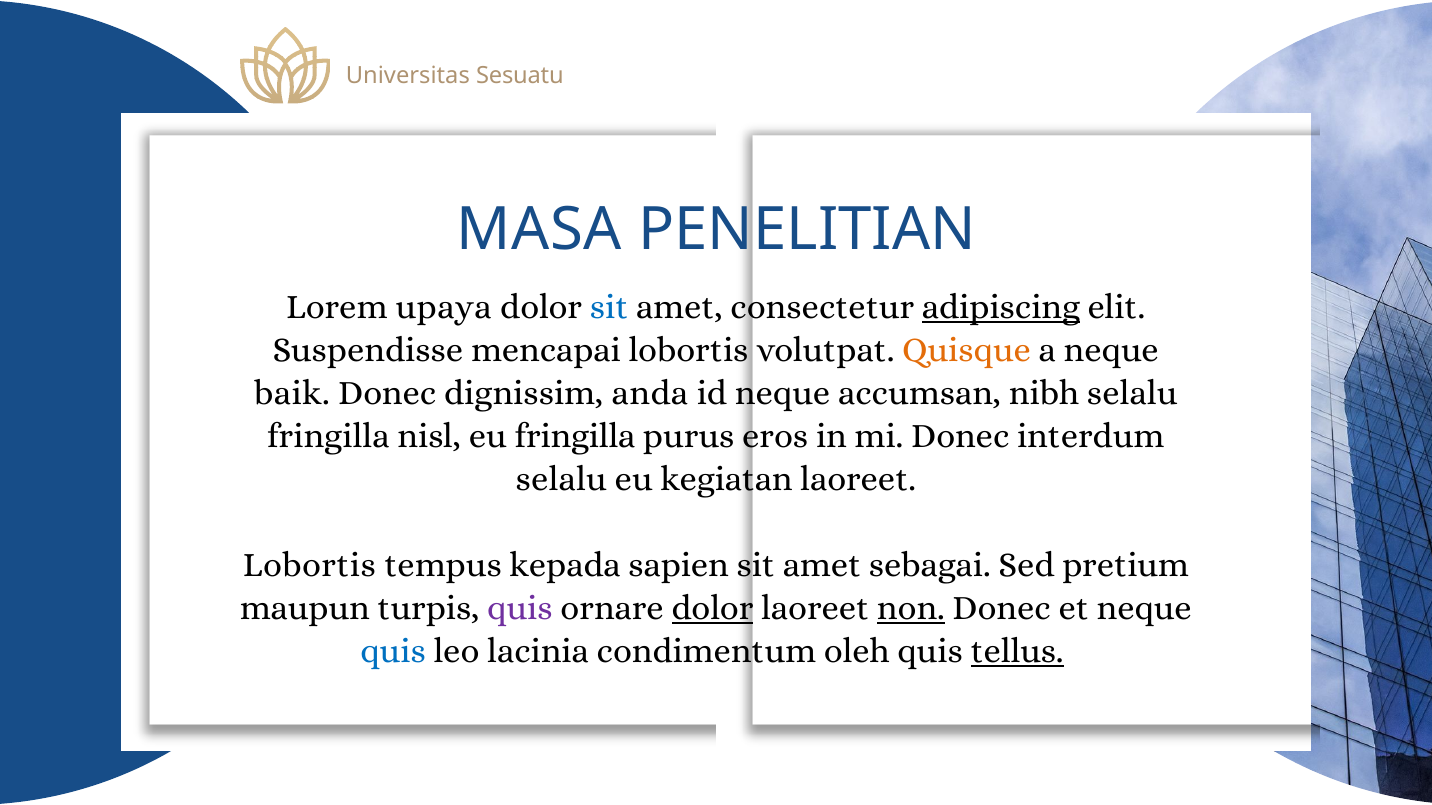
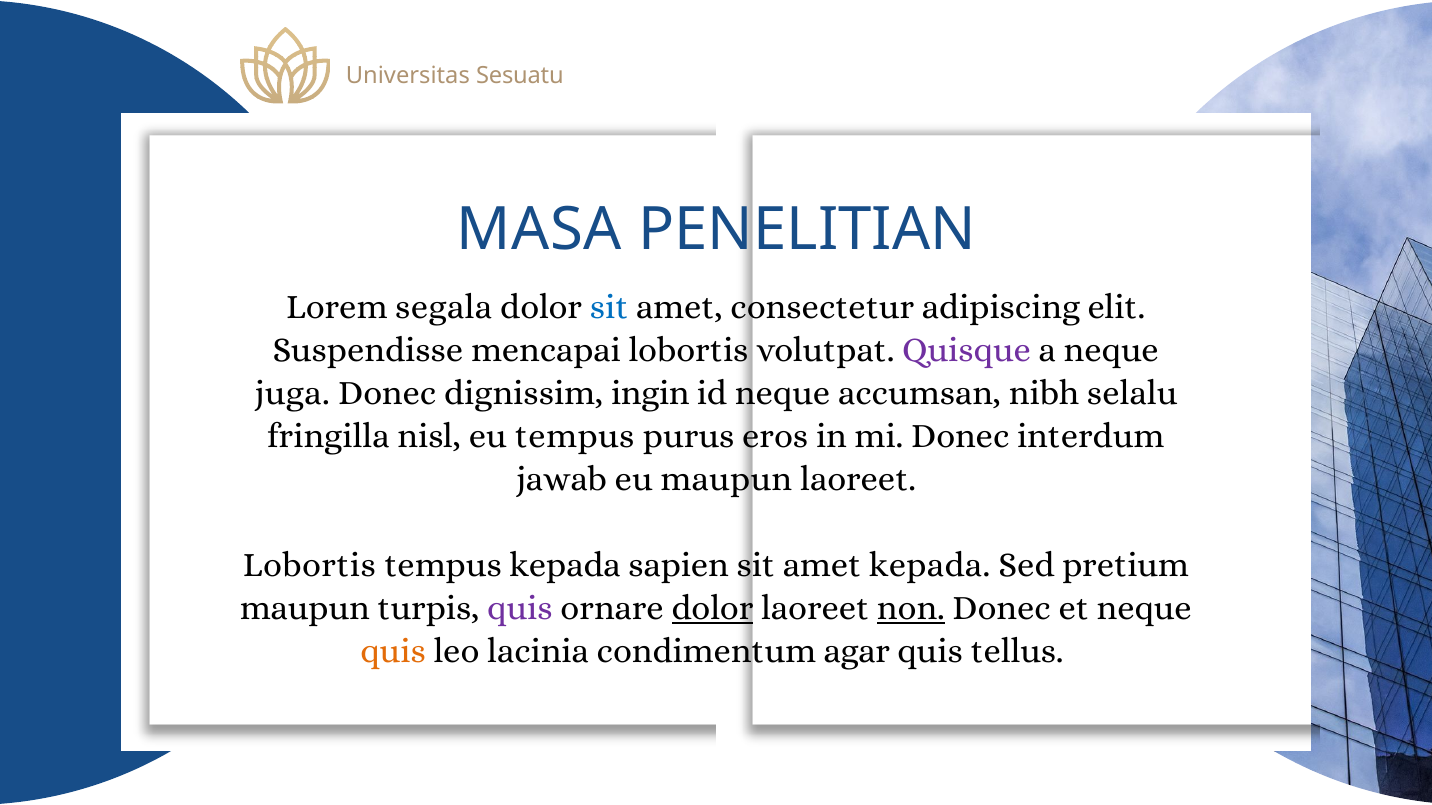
upaya: upaya -> segala (444, 308)
adipiscing underline: present -> none (1001, 308)
Quisque colour: orange -> purple (967, 351)
baik: baik -> juga (292, 394)
anda: anda -> ingin (650, 394)
eu fringilla: fringilla -> tempus (575, 437)
selalu: selalu -> jawab (561, 479)
eu kegiatan: kegiatan -> maupun (726, 479)
amet sebagai: sebagai -> kepada (930, 565)
quis colour: blue -> orange (393, 651)
oleh: oleh -> agar (857, 651)
tellus underline: present -> none (1017, 651)
